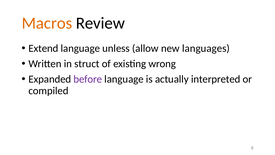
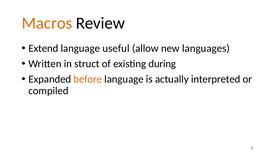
unless: unless -> useful (116, 48)
wrong: wrong -> during (162, 64)
before colour: purple -> orange (88, 79)
